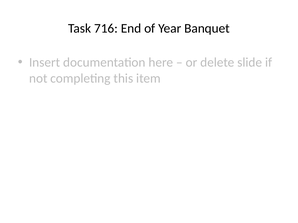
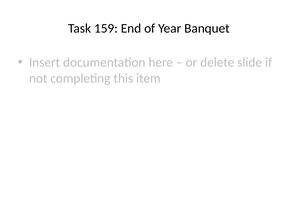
716: 716 -> 159 (106, 28)
